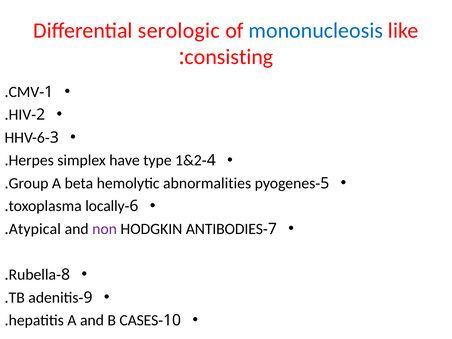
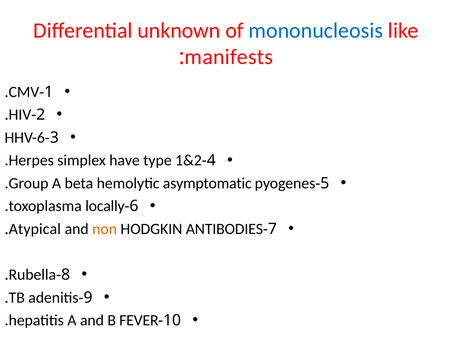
serologic: serologic -> unknown (179, 31)
consisting: consisting -> manifests (229, 57)
abnormalities: abnormalities -> asymptomatic (207, 183)
non colour: purple -> orange (105, 229)
CASES: CASES -> FEVER (139, 320)
